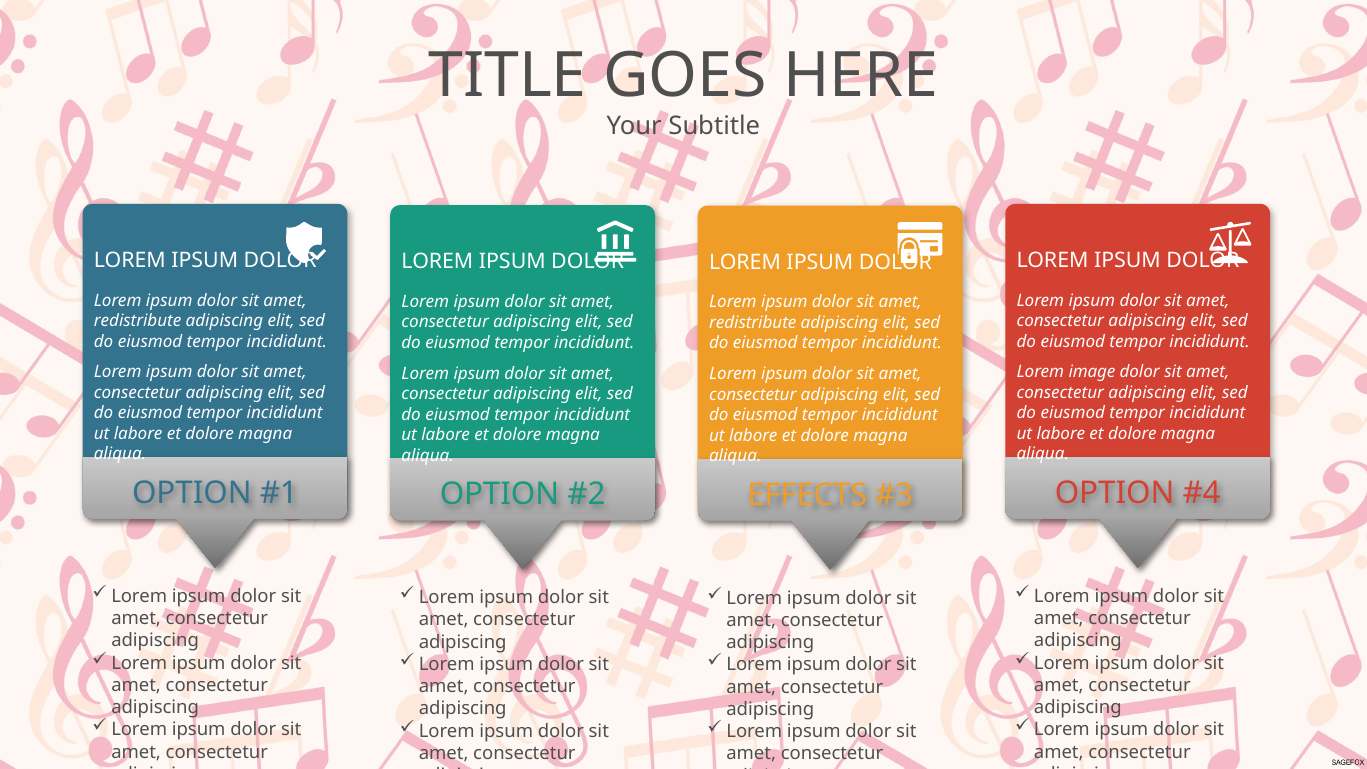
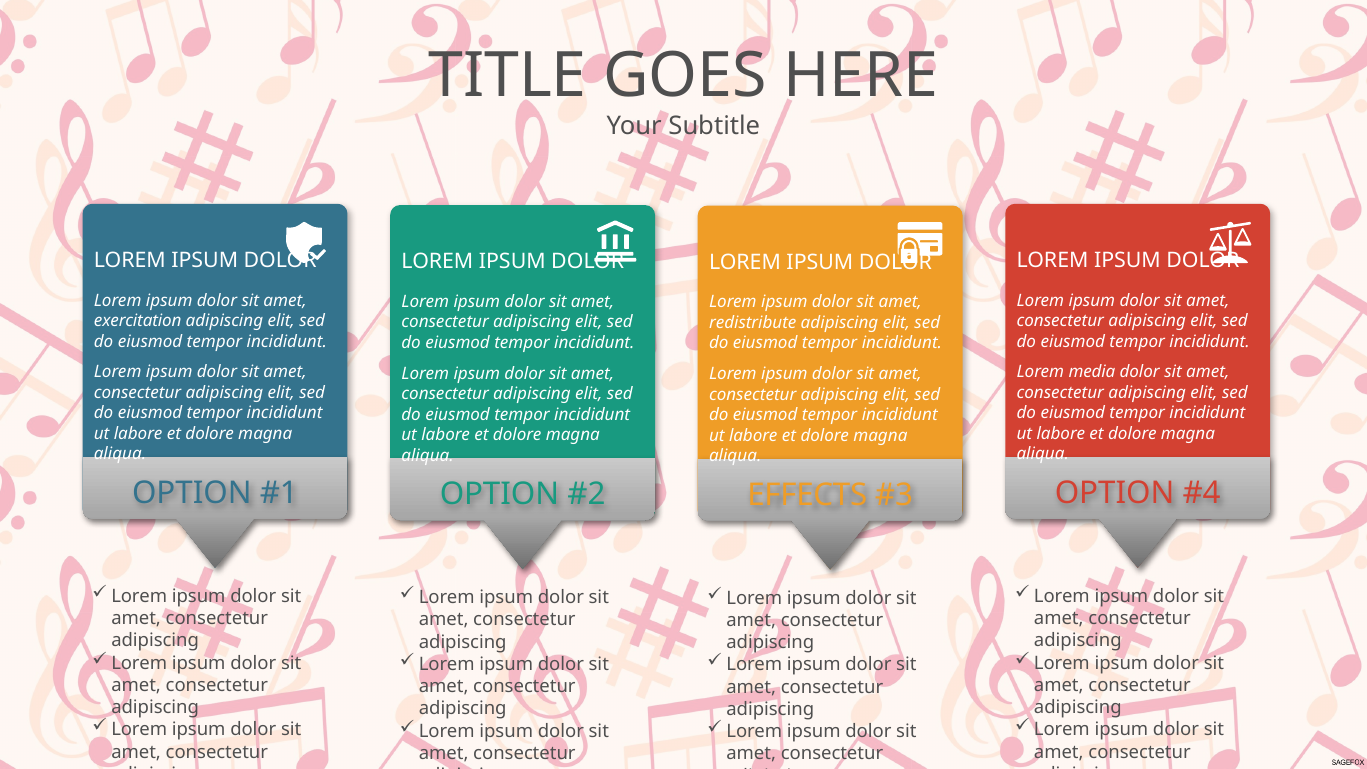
redistribute: redistribute -> exercitation (138, 321)
image: image -> media (1092, 372)
